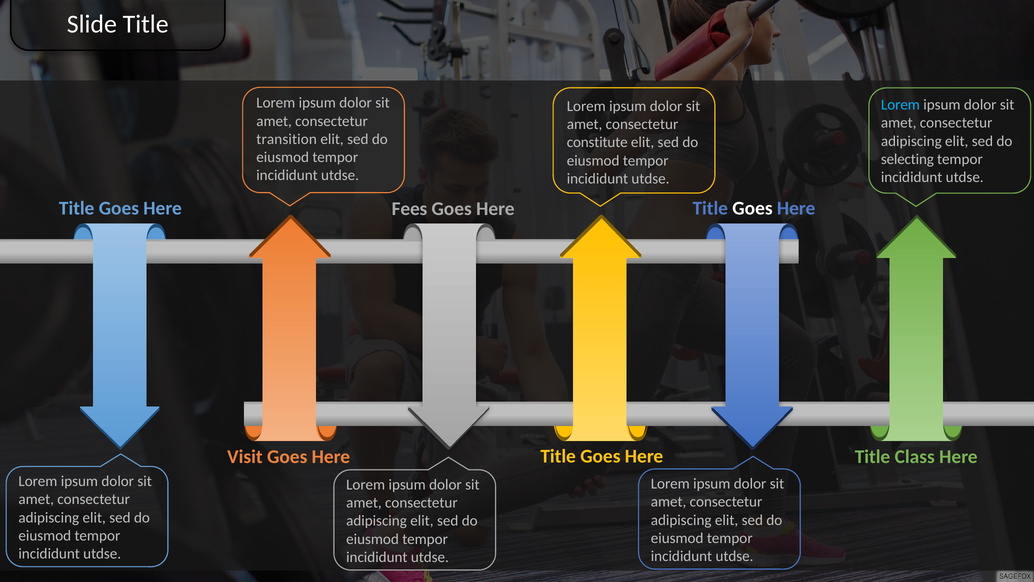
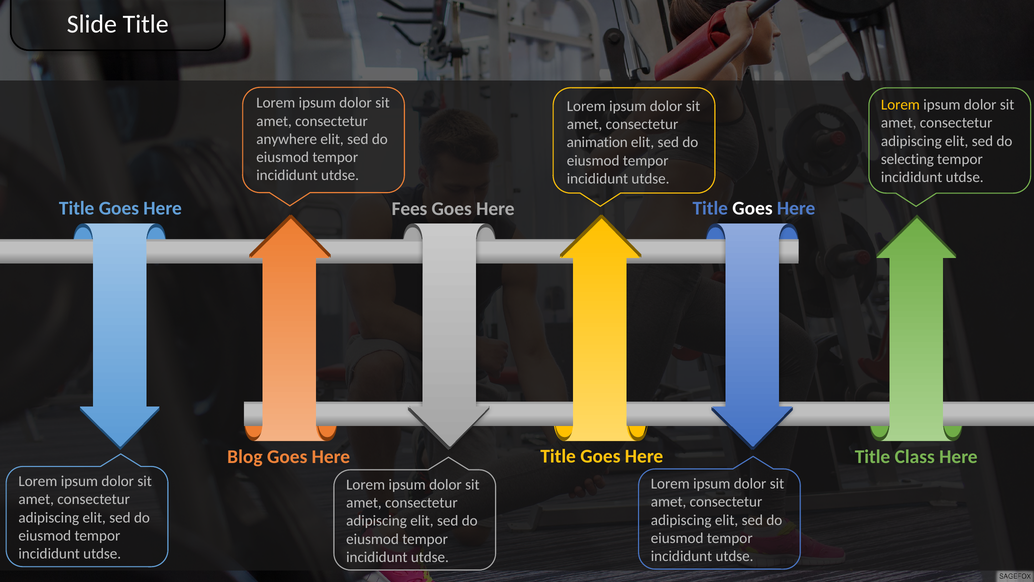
Lorem colour: light blue -> yellow (900, 105)
transition: transition -> anywhere (287, 139)
constitute: constitute -> animation (597, 142)
Visit: Visit -> Blog (245, 457)
